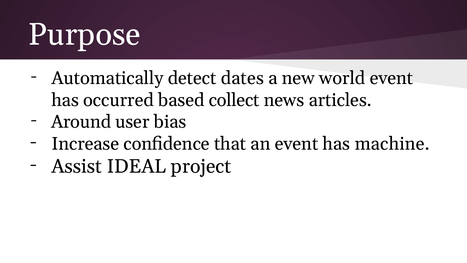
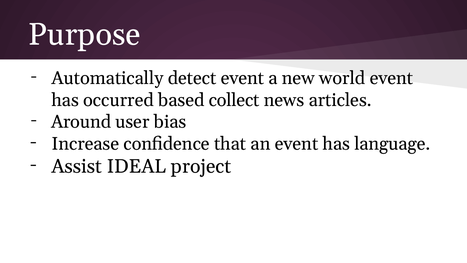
detect dates: dates -> event (242, 78)
machine: machine -> language (392, 144)
